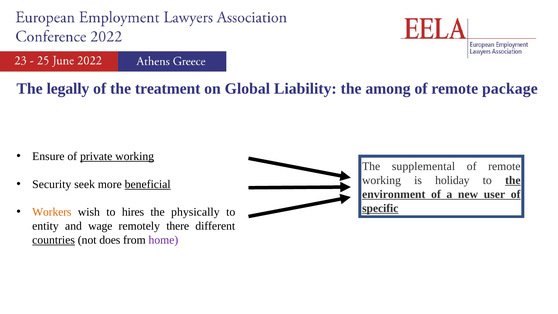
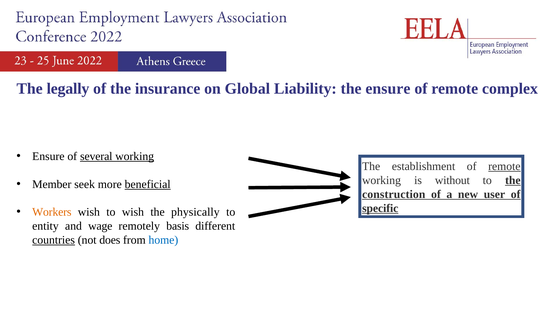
treatment: treatment -> insurance (168, 89)
the among: among -> ensure (388, 89)
package: package -> complex (510, 89)
private: private -> several (96, 156)
supplemental: supplemental -> establishment (424, 166)
remote underline: none -> present (504, 166)
holiday: holiday -> without (452, 180)
Security: Security -> Member (52, 184)
environment: environment -> construction (394, 194)
to hires: hires -> wish (133, 212)
there: there -> basis (178, 226)
home colour: purple -> blue (163, 240)
